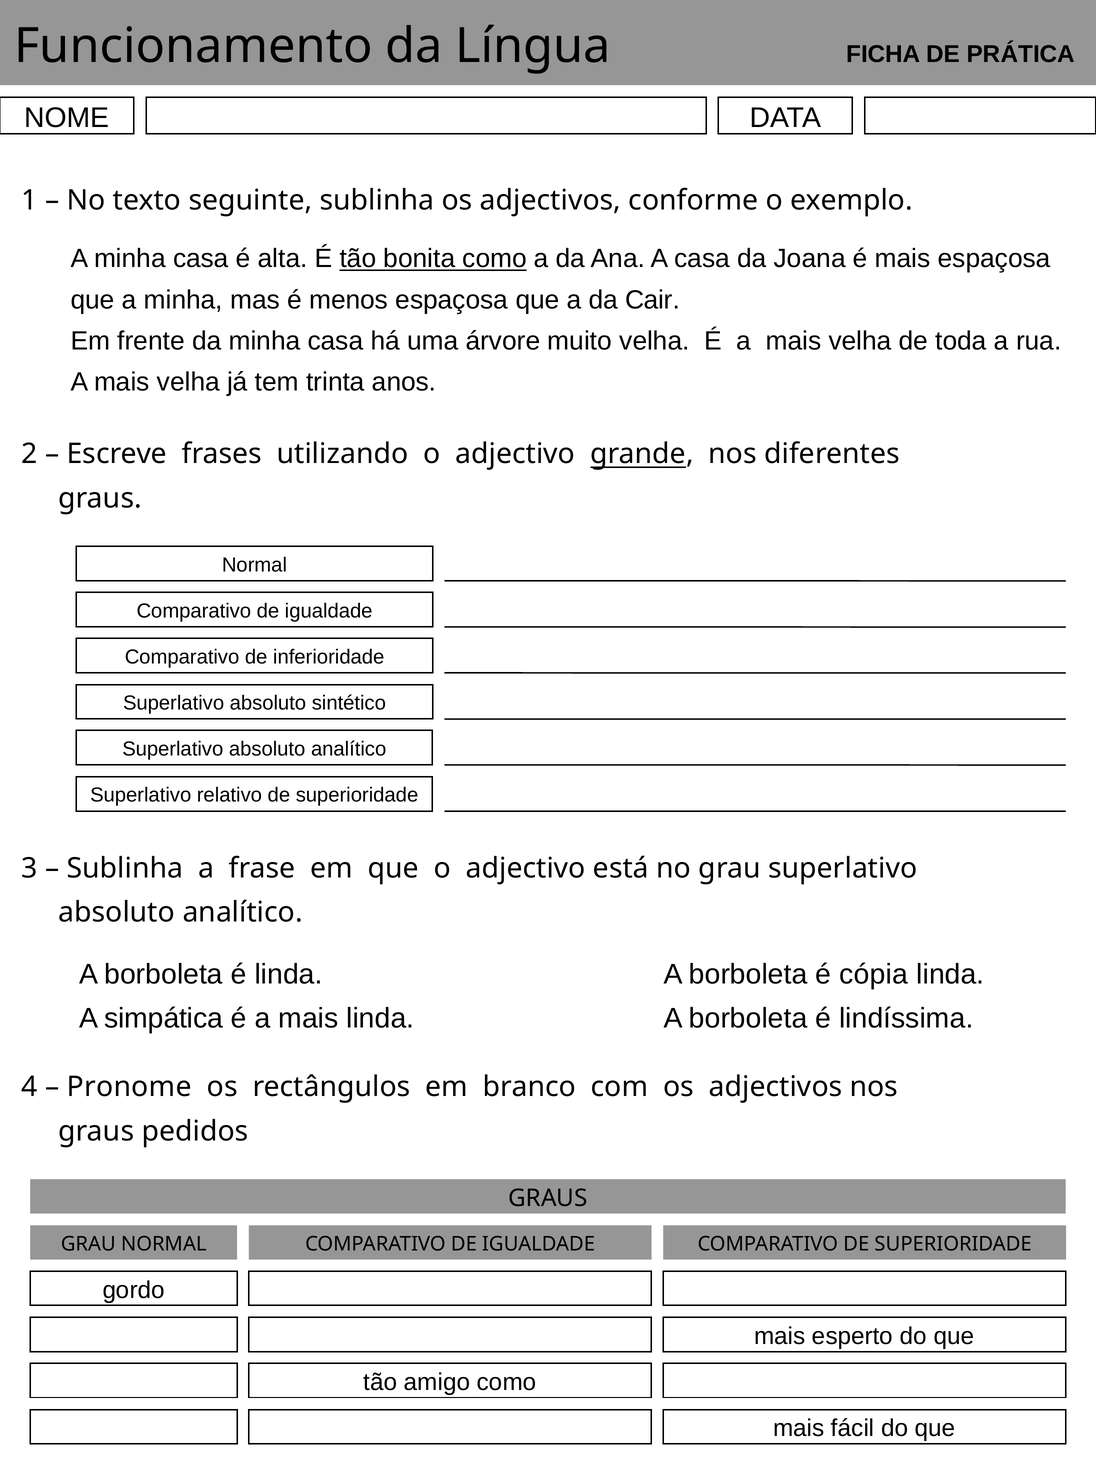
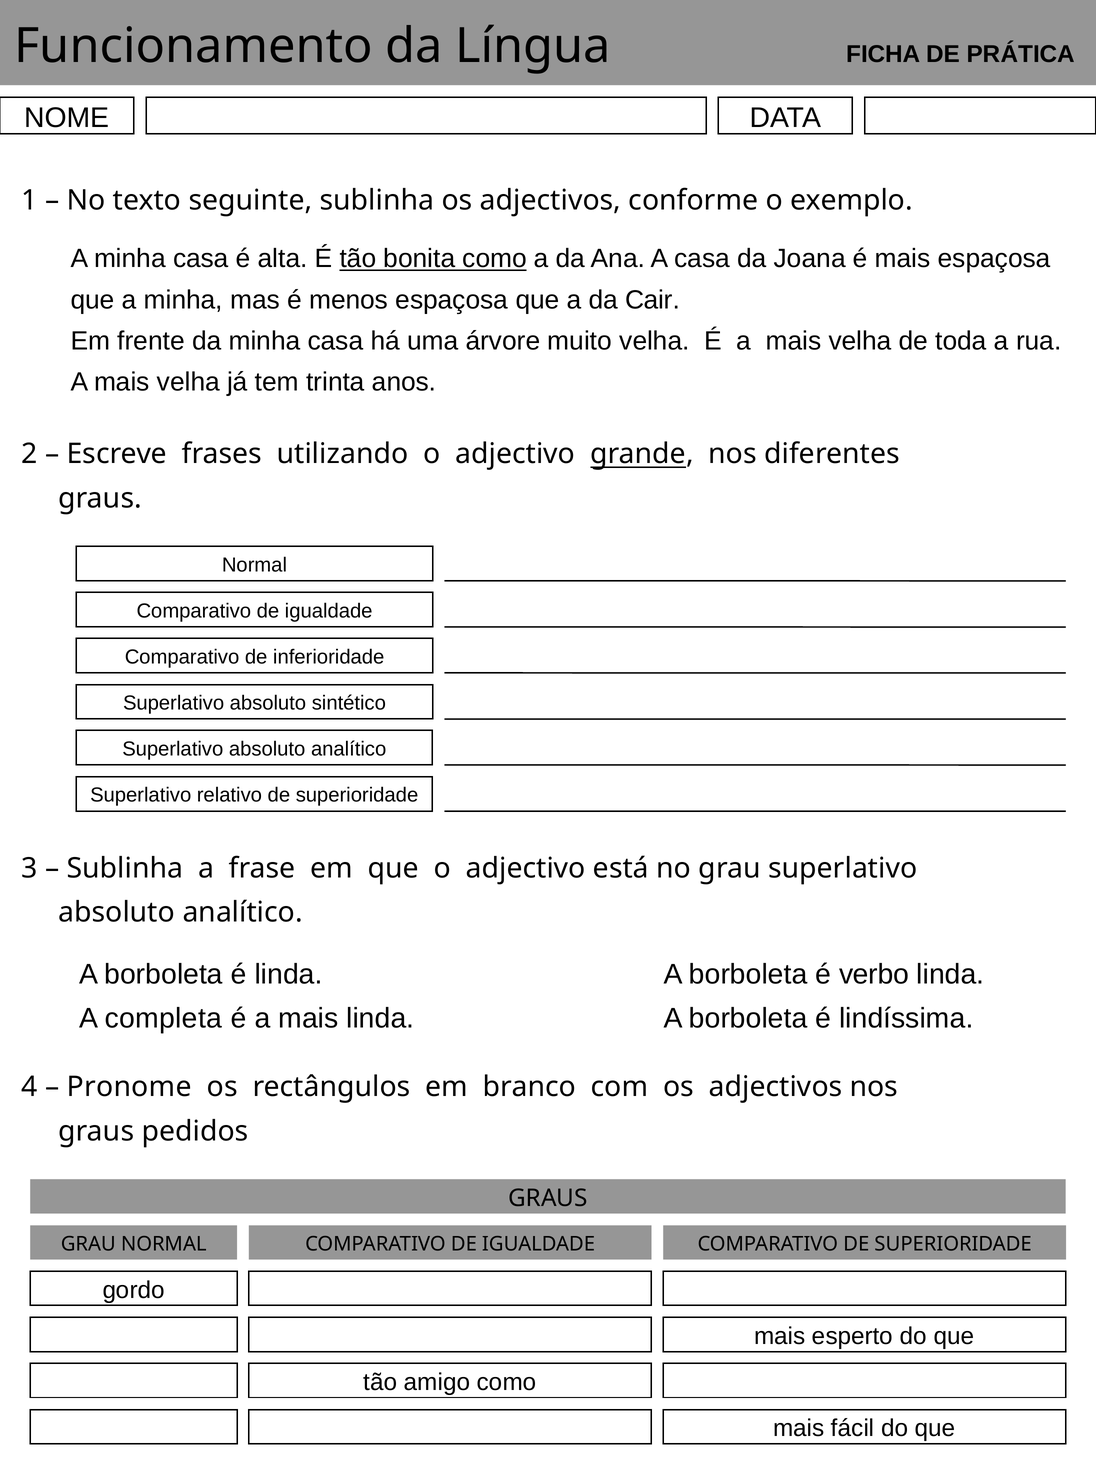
cópia: cópia -> verbo (874, 974)
simpática: simpática -> completa (163, 1019)
